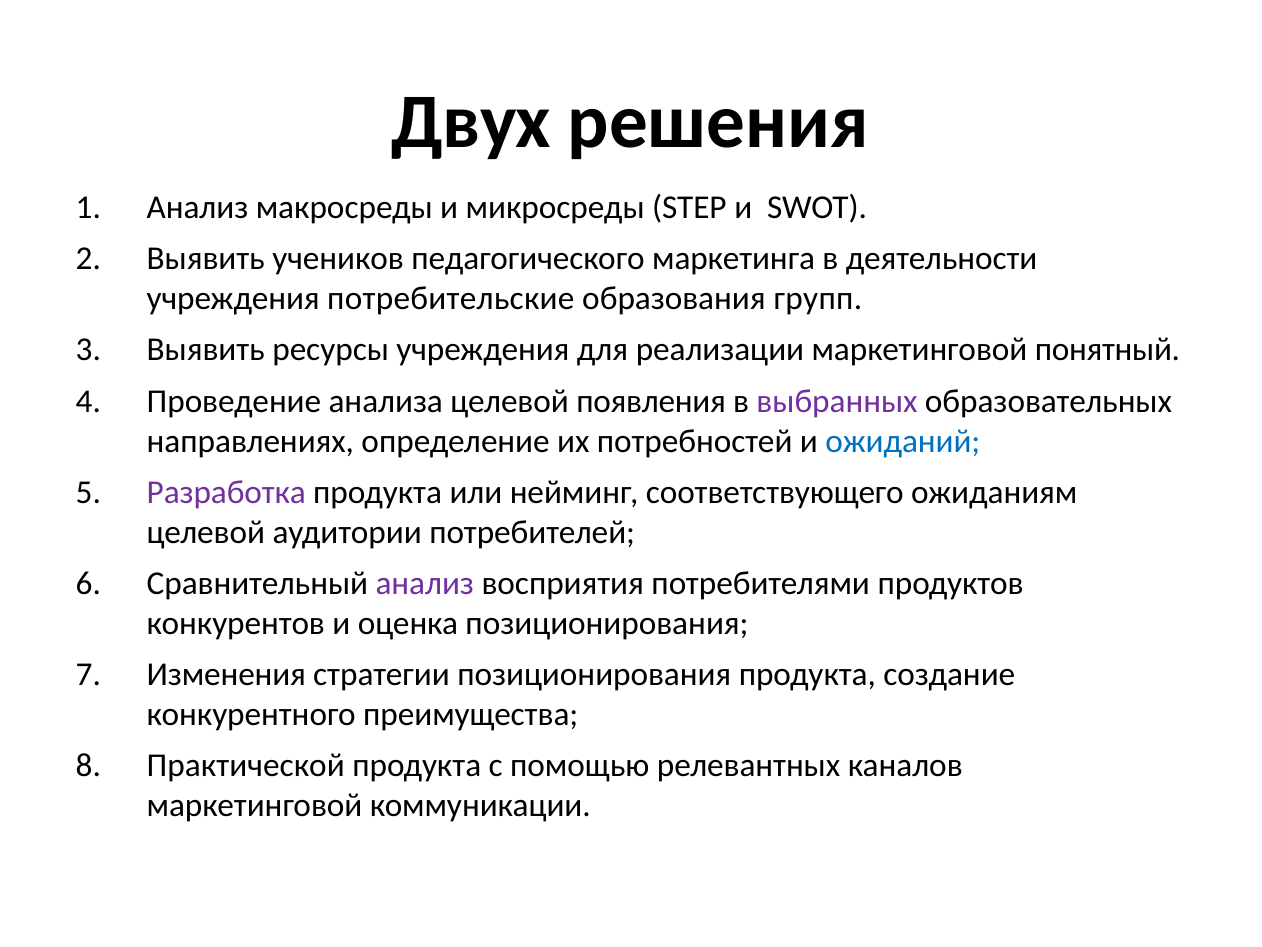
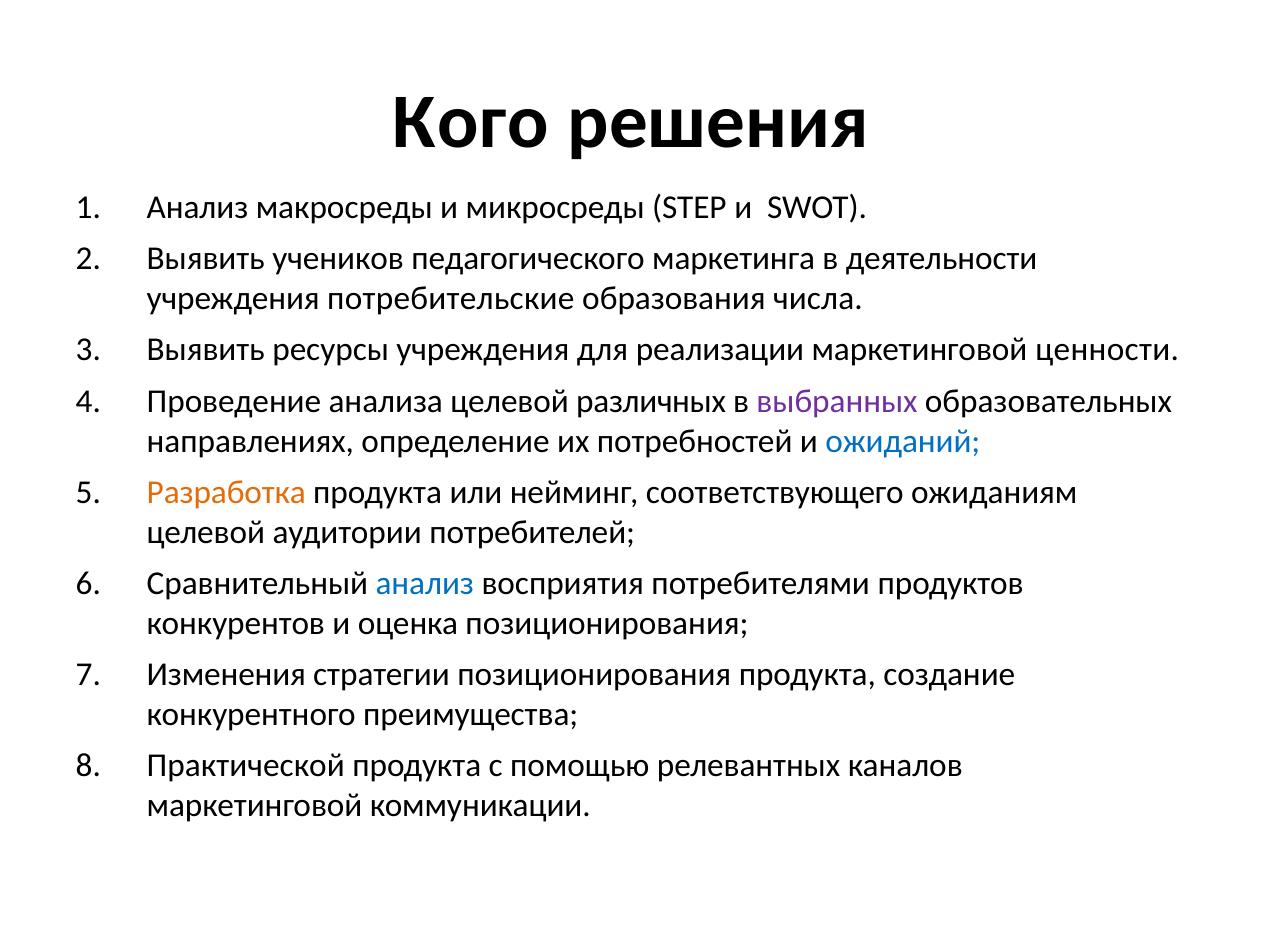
Двух: Двух -> Кого (471, 122)
групп: групп -> числа (818, 299)
понятный: понятный -> ценности (1107, 350)
появления: появления -> различных (651, 401)
Разработка colour: purple -> orange (226, 492)
анализ colour: purple -> blue (425, 583)
